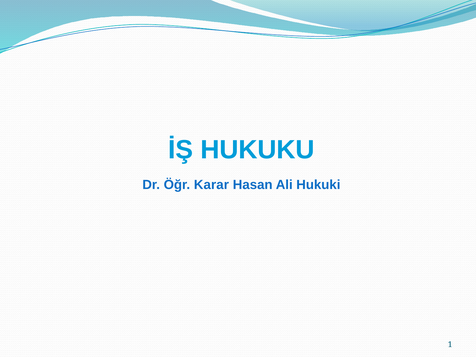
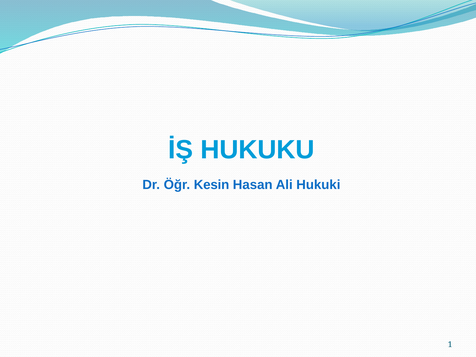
Karar: Karar -> Kesin (212, 185)
